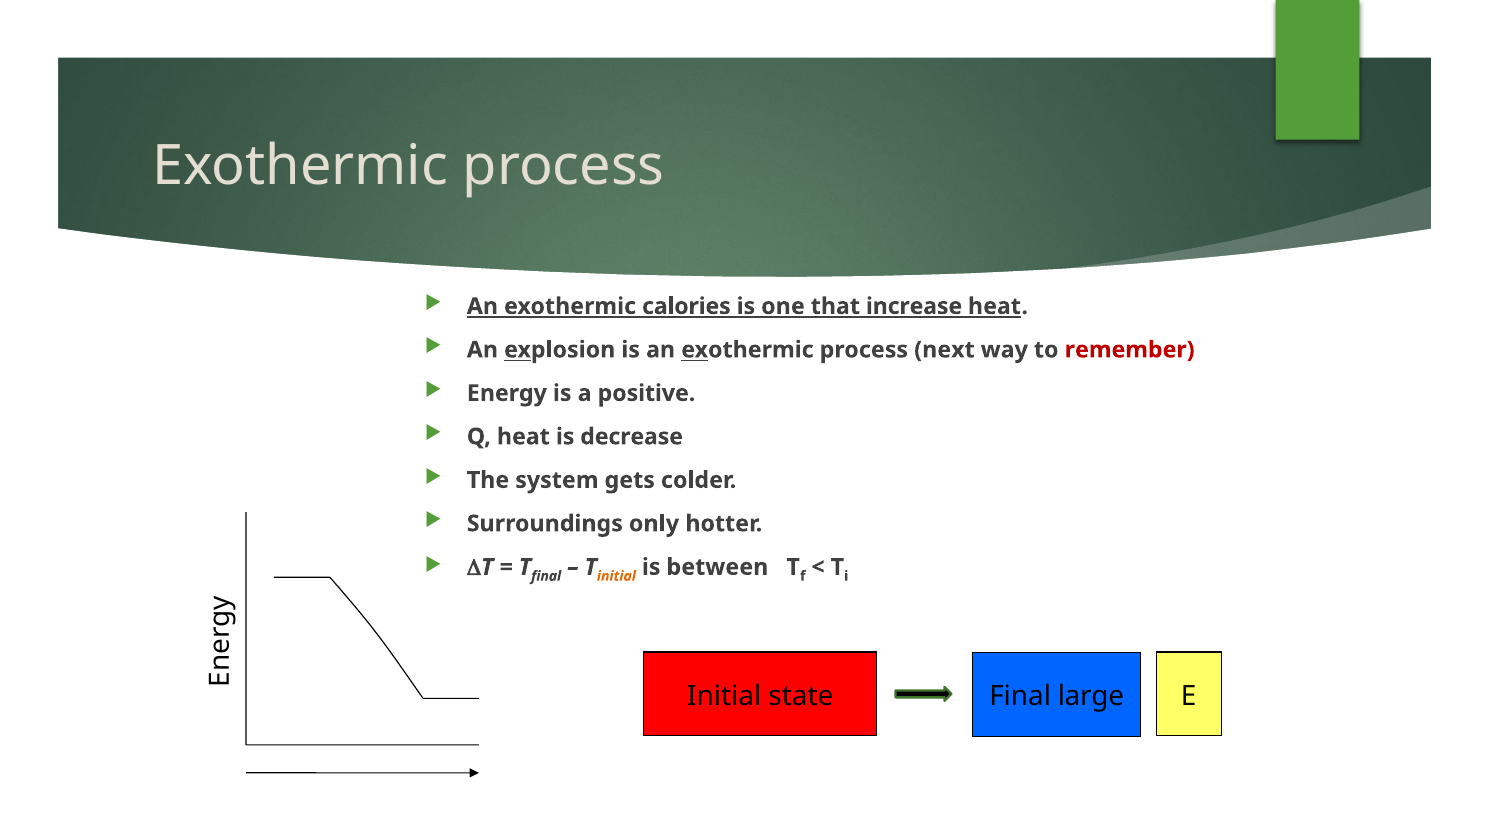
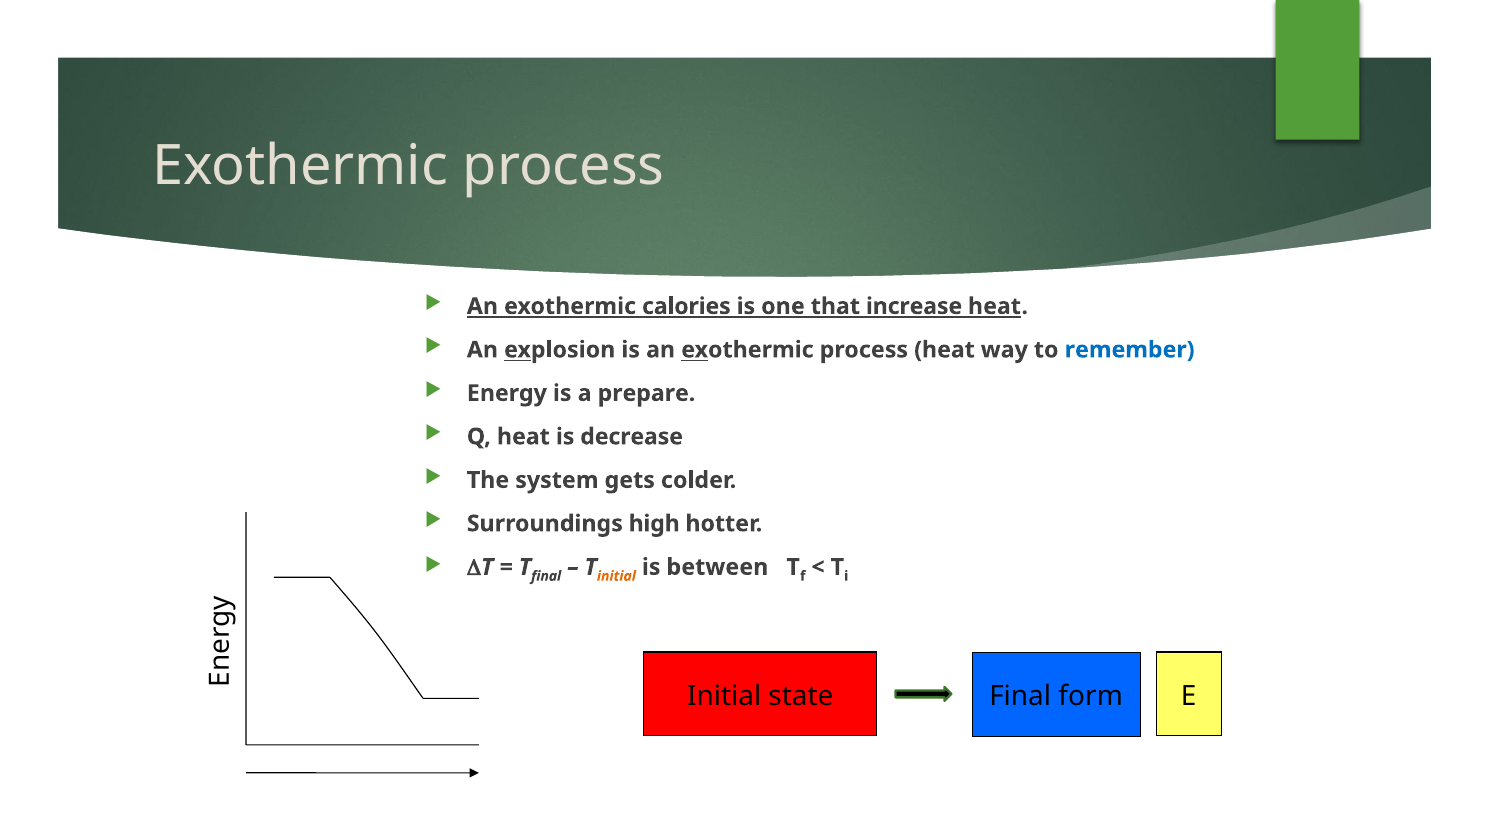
process next: next -> heat (944, 350)
remember colour: red -> blue (1130, 350)
positive: positive -> prepare (646, 393)
only: only -> high (654, 524)
large: large -> form (1091, 696)
